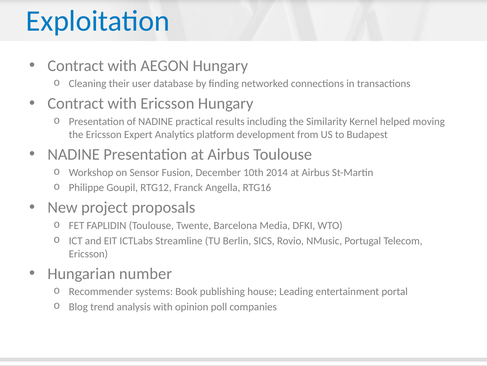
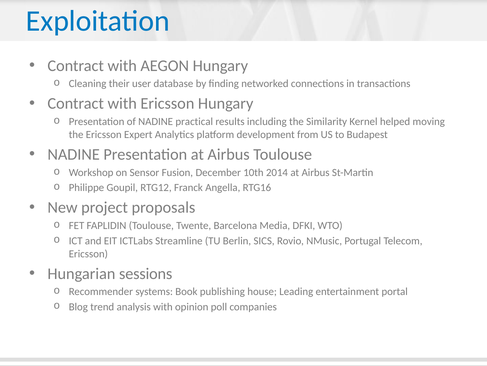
number: number -> sessions (146, 273)
